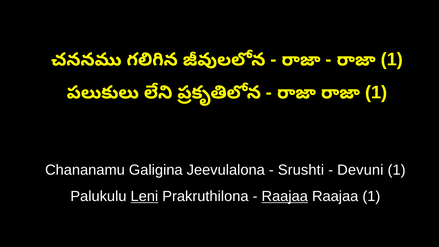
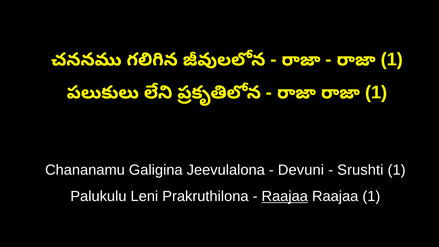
Srushti: Srushti -> Devuni (301, 170)
Devuni: Devuni -> Srushti (360, 170)
Leni underline: present -> none (144, 196)
